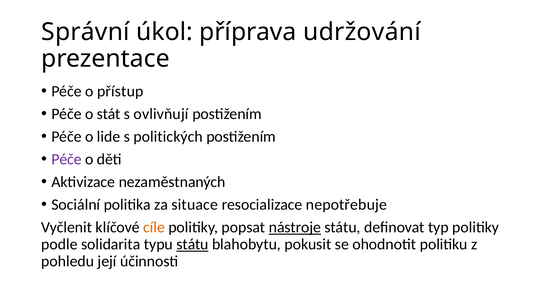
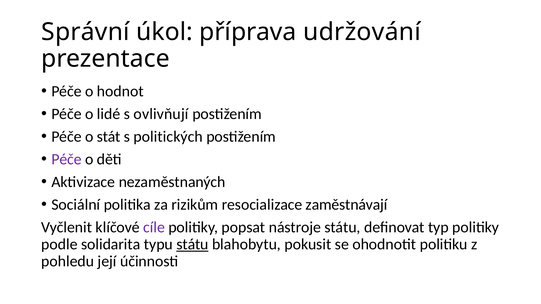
přístup: přístup -> hodnot (120, 91)
stát: stát -> lidé (109, 114)
lide: lide -> stát (109, 137)
situace: situace -> rizikům (195, 205)
nepotřebuje: nepotřebuje -> zaměstnávají (347, 205)
cíle colour: orange -> purple (154, 228)
nástroje underline: present -> none (295, 228)
